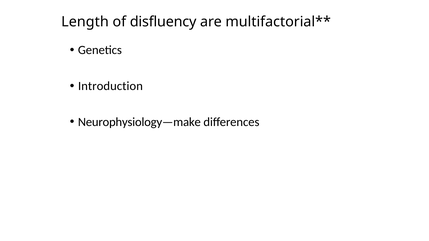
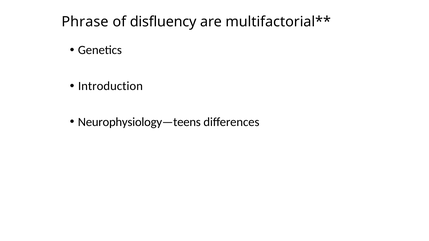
Length: Length -> Phrase (85, 22)
Neurophysiology—make: Neurophysiology—make -> Neurophysiology—teens (139, 122)
